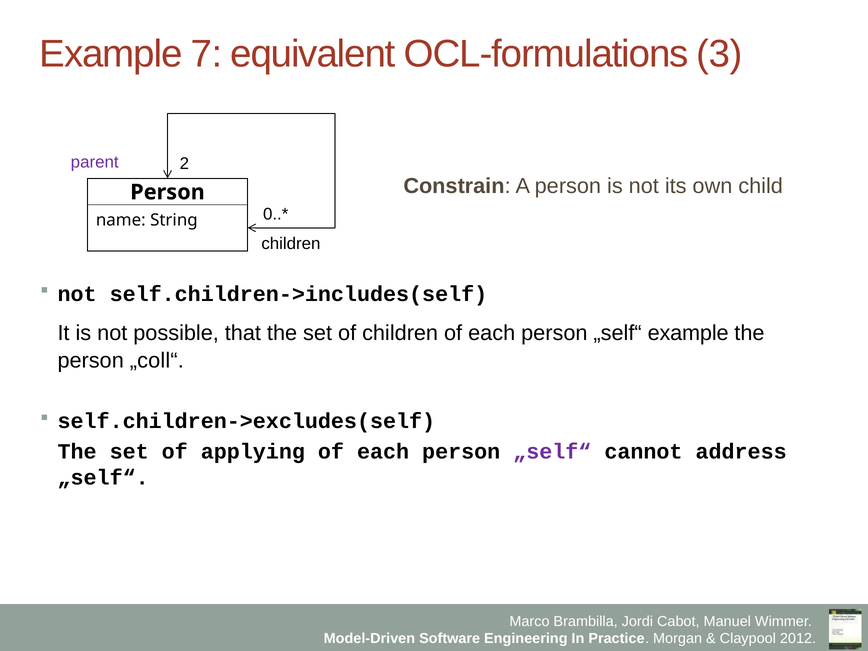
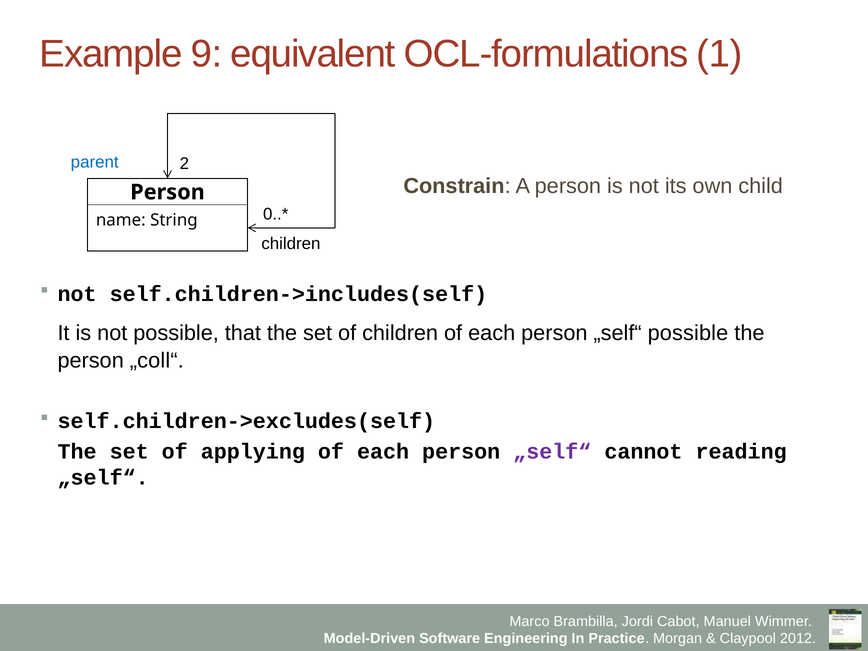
7: 7 -> 9 (206, 54)
3: 3 -> 1 (720, 54)
parent colour: purple -> blue (95, 162)
„self“ example: example -> possible (688, 333)
address: address -> reading (741, 452)
